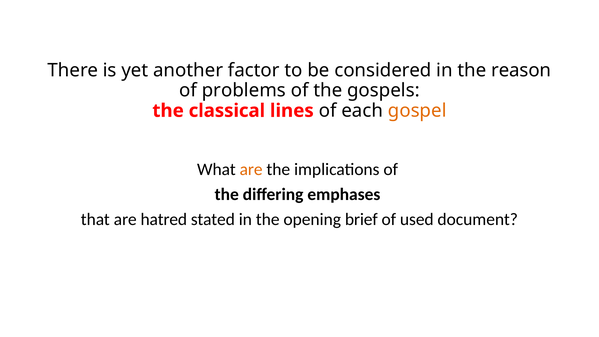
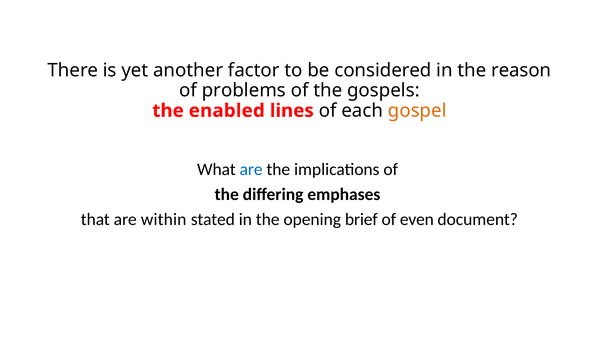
classical: classical -> enabled (227, 111)
are colour: orange -> blue (251, 169)
hatred: hatred -> within (164, 219)
used: used -> even (417, 219)
